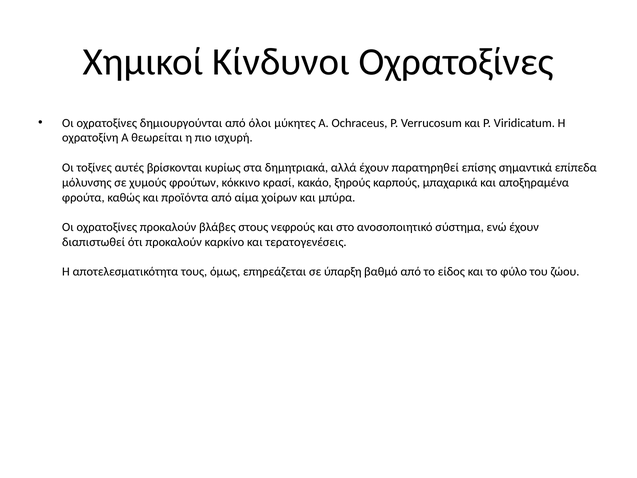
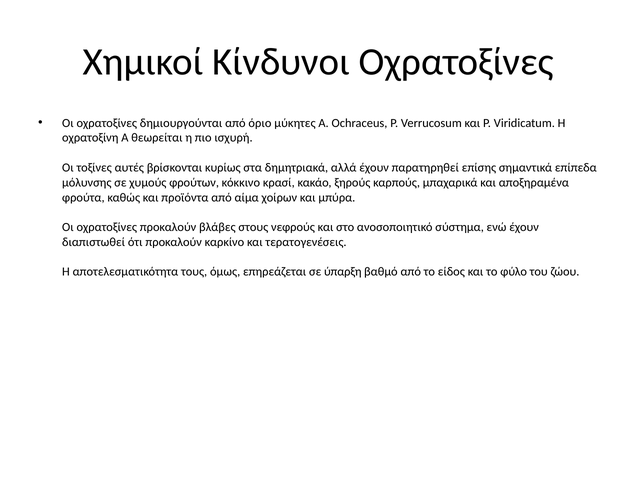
όλοι: όλοι -> όριο (260, 123)
